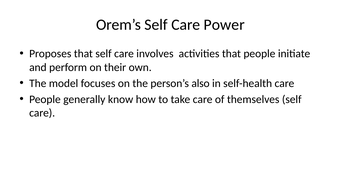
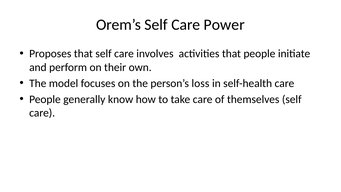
also: also -> loss (200, 83)
